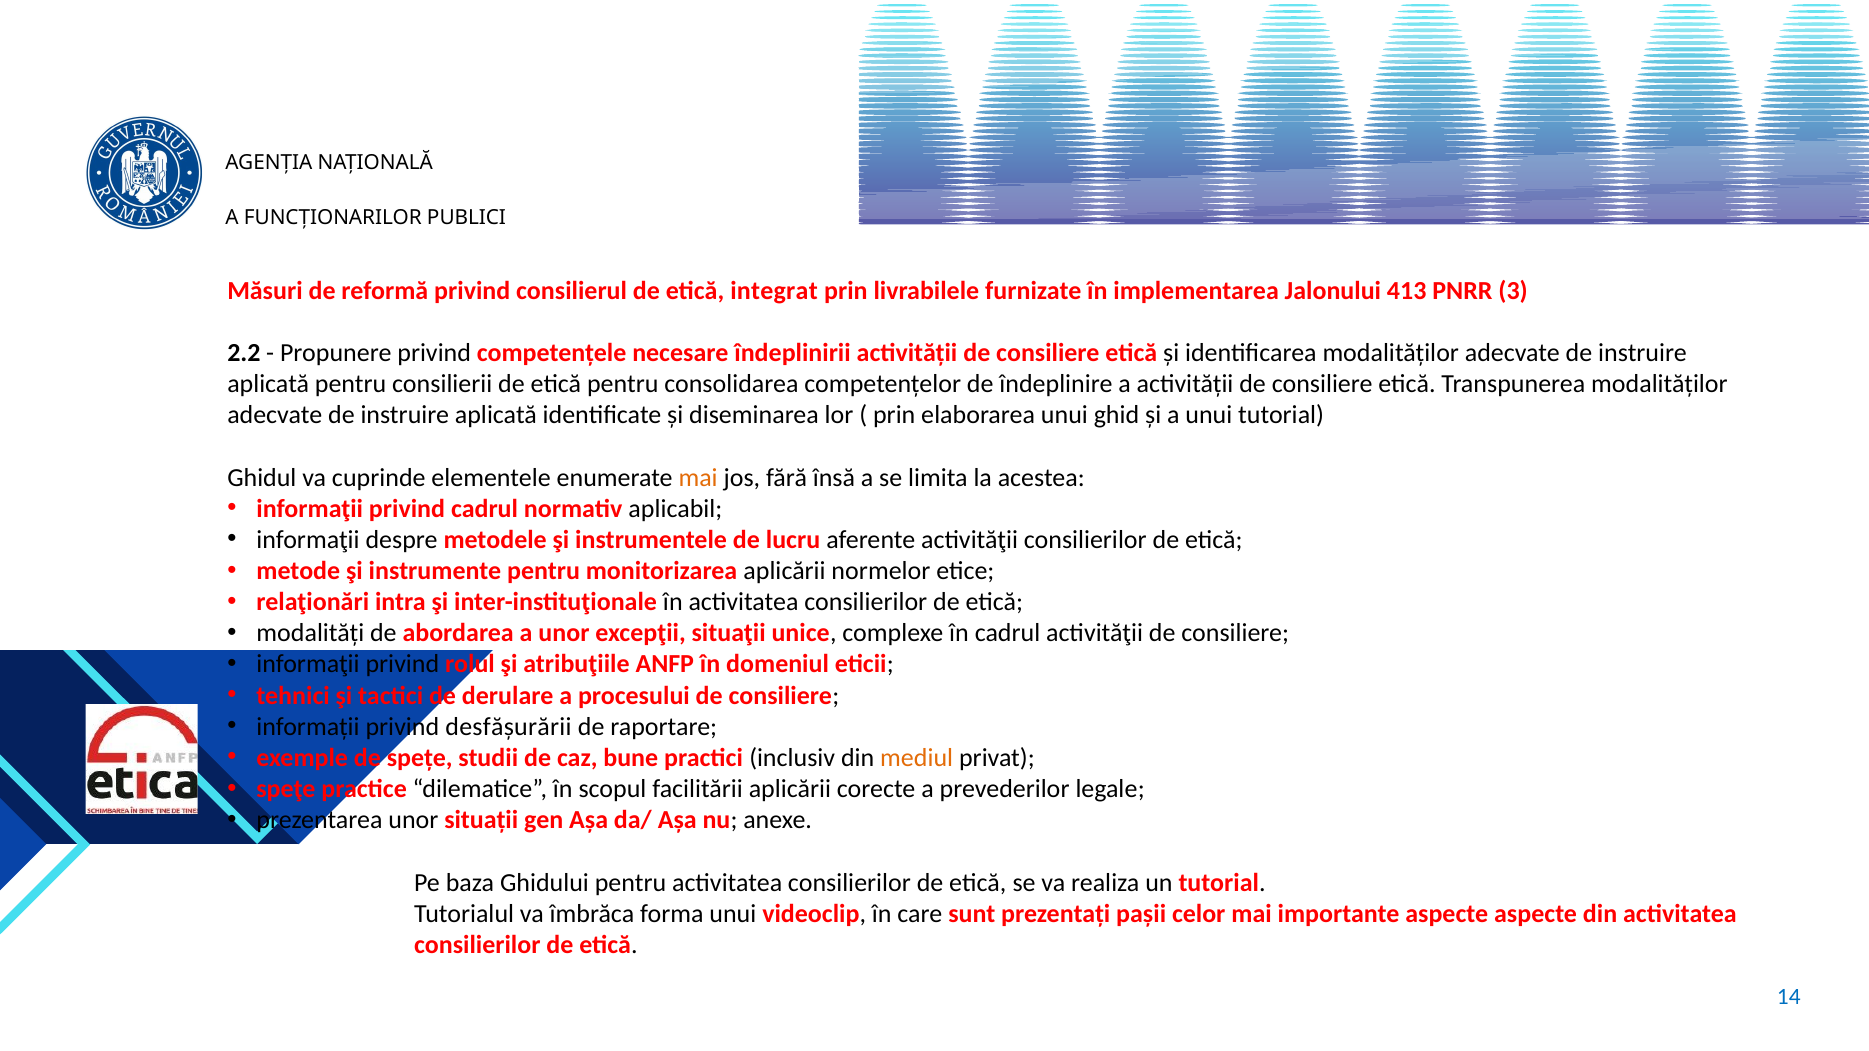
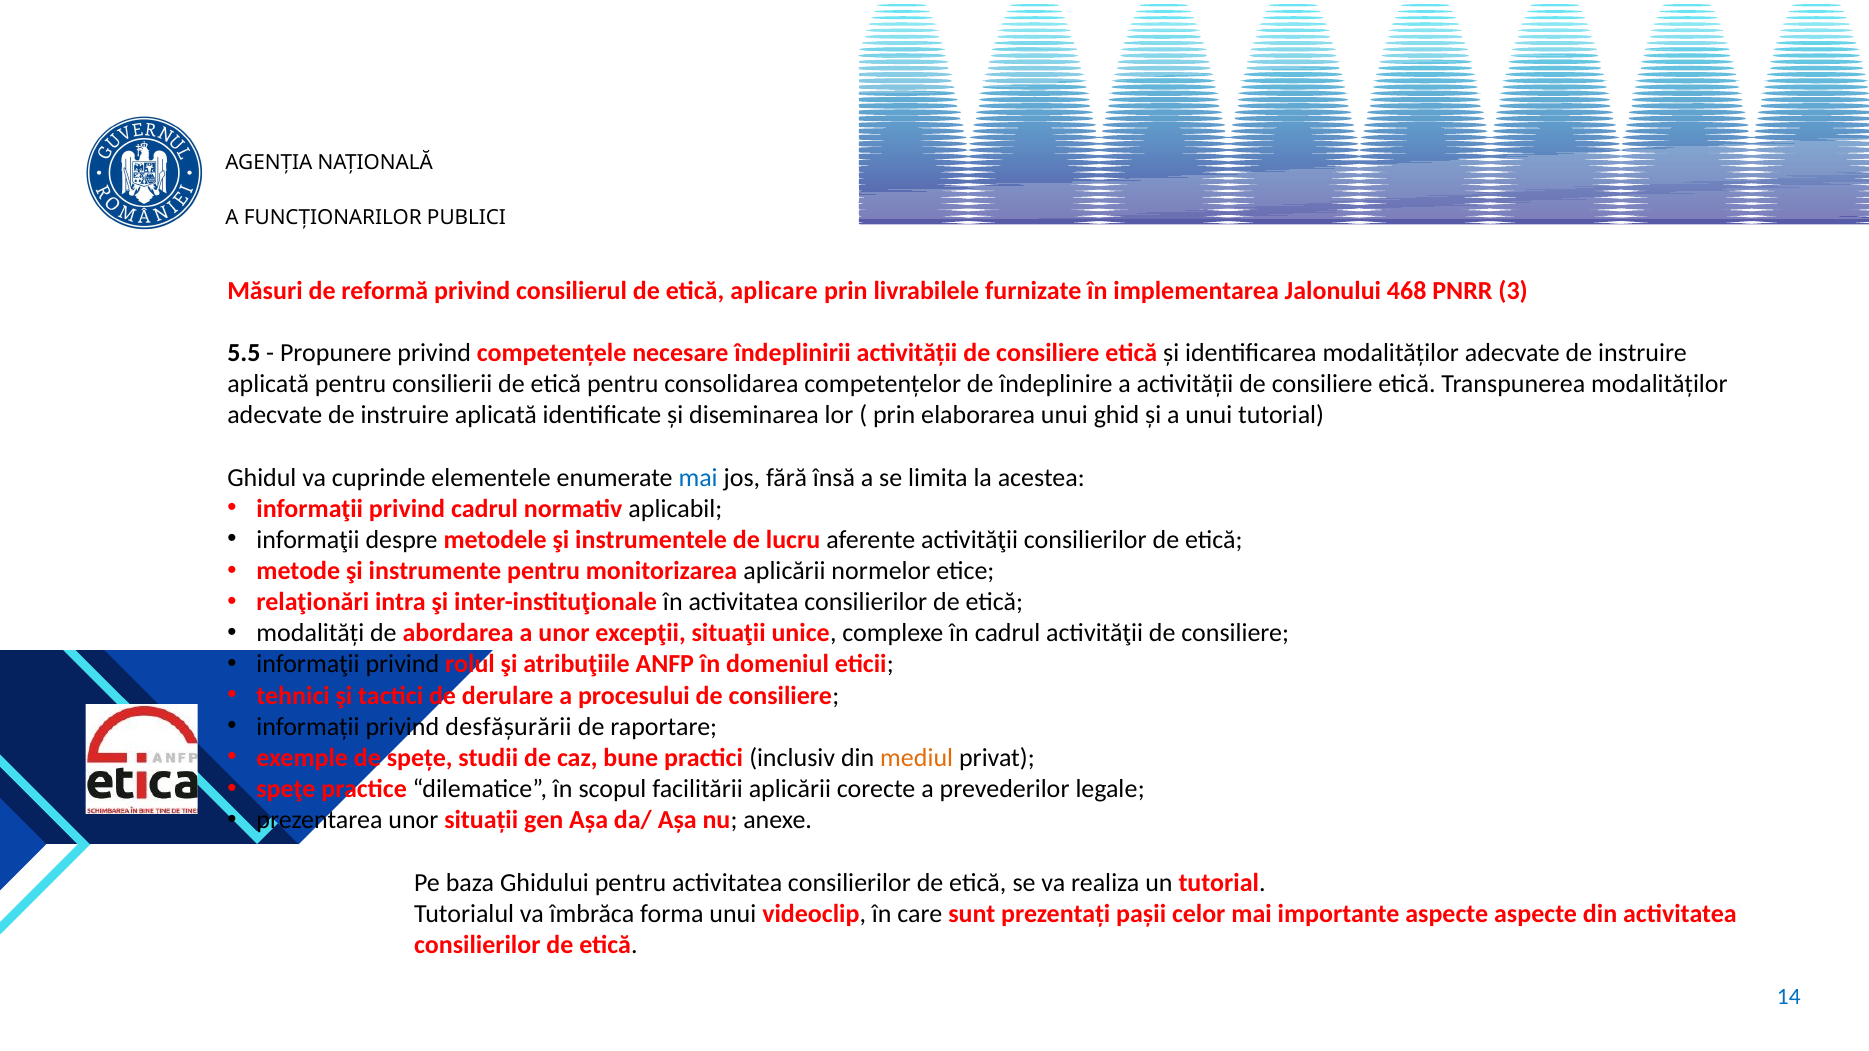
integrat: integrat -> aplicare (774, 291)
413: 413 -> 468 (1407, 291)
2.2: 2.2 -> 5.5 (244, 353)
mai colour: orange -> blue (698, 478)
